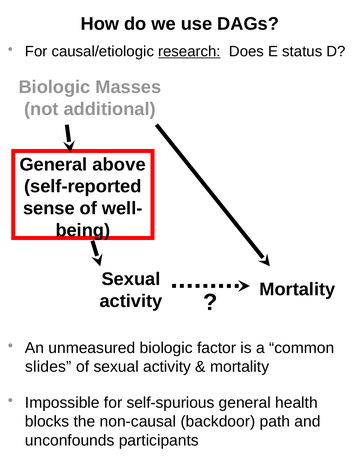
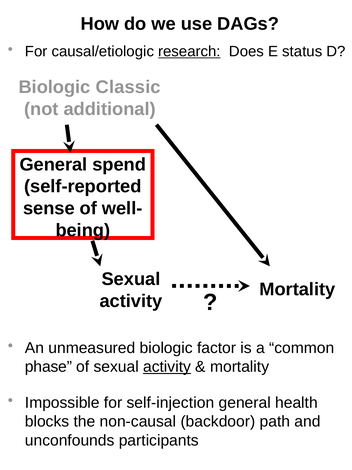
Masses: Masses -> Classic (128, 87)
above: above -> spend (119, 164)
slides: slides -> phase (48, 366)
activity underline: none -> present (167, 366)
self-spurious: self-spurious -> self-injection (170, 402)
